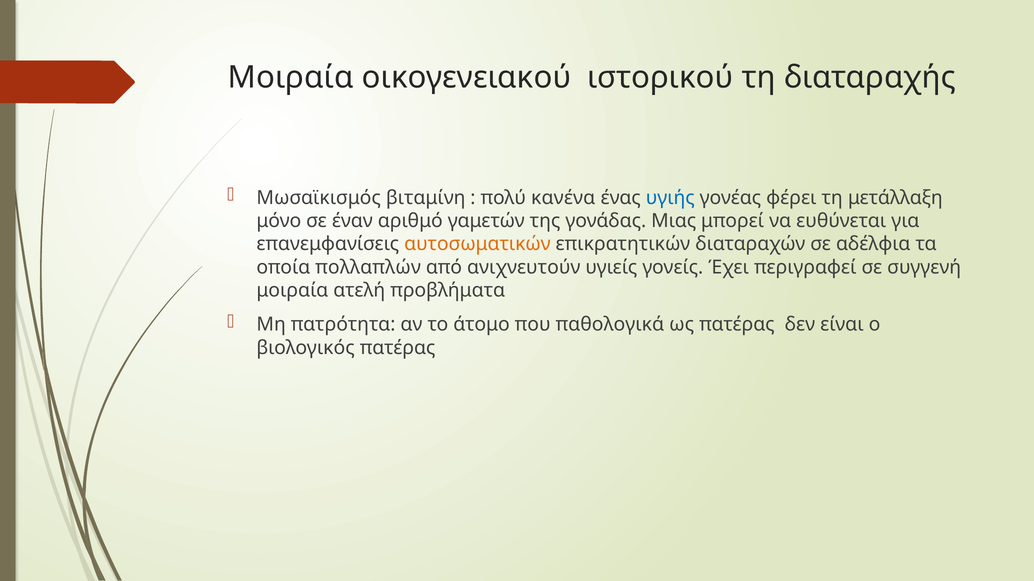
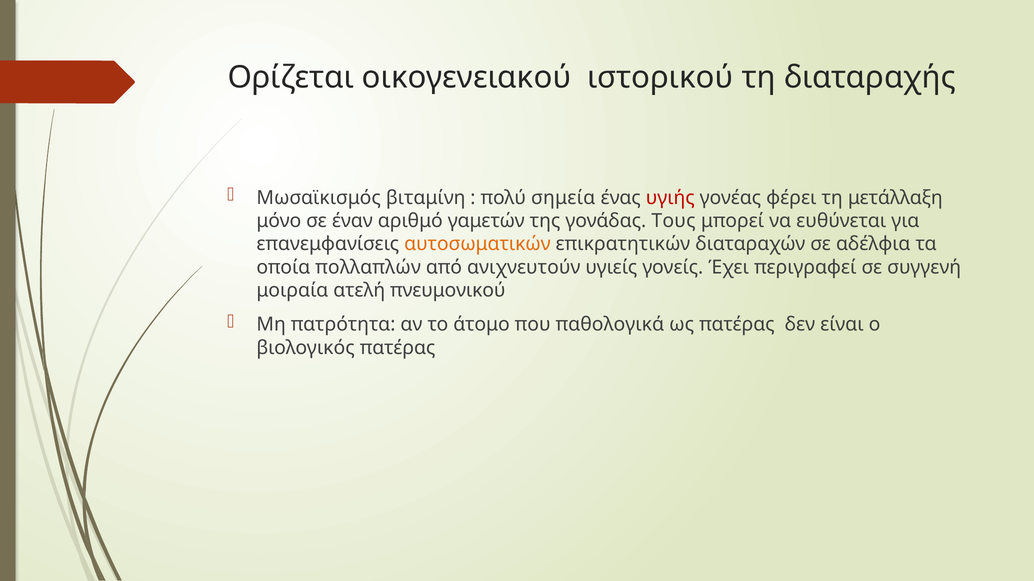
Μοιραία: Μοιραία -> Ορίζεται (291, 78)
κανένα: κανένα -> σημεία (563, 198)
υγιής colour: blue -> red (670, 198)
Μιας: Μιας -> Τους (674, 221)
προβλήματα: προβλήματα -> πνευμονικού (448, 291)
